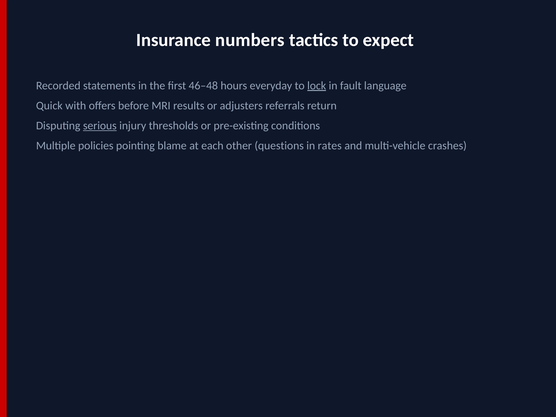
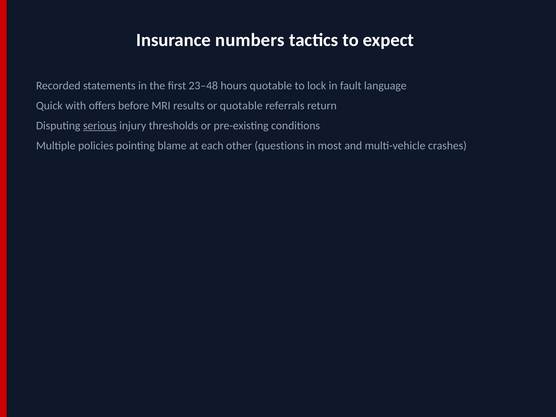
46–48: 46–48 -> 23–48 (203, 86)
hours everyday: everyday -> quotable (271, 86)
lock underline: present -> none (317, 86)
or adjusters: adjusters -> quotable (241, 106)
rates: rates -> most (330, 146)
